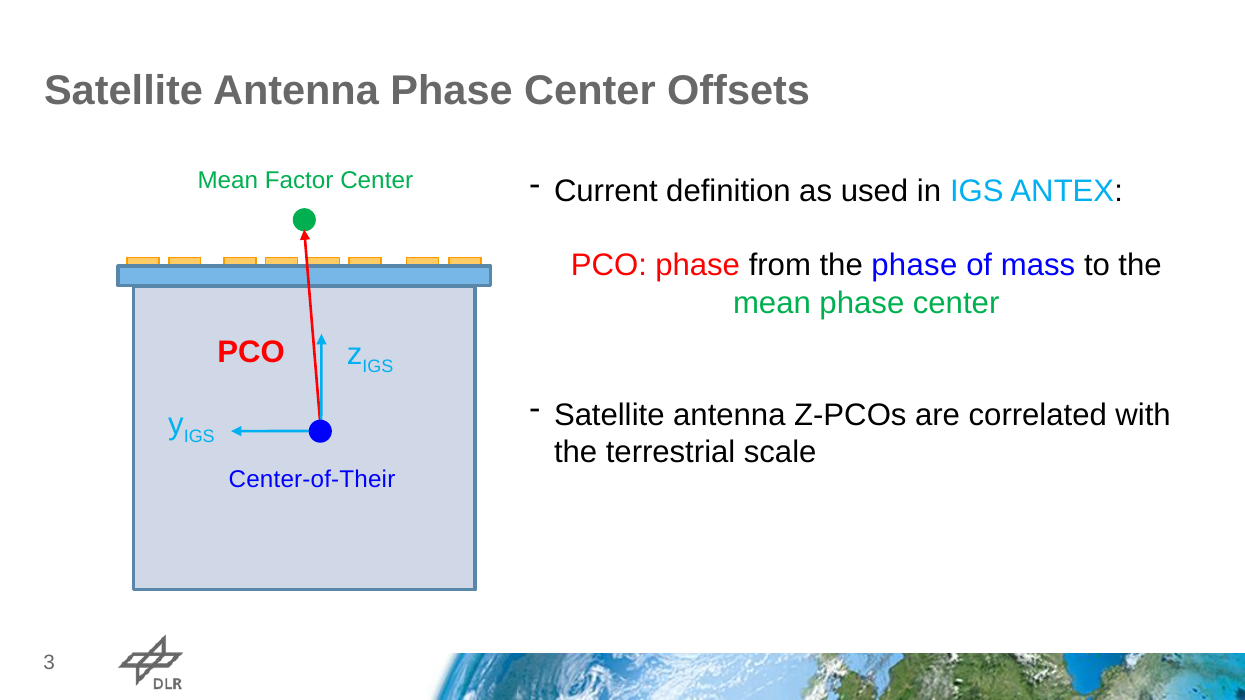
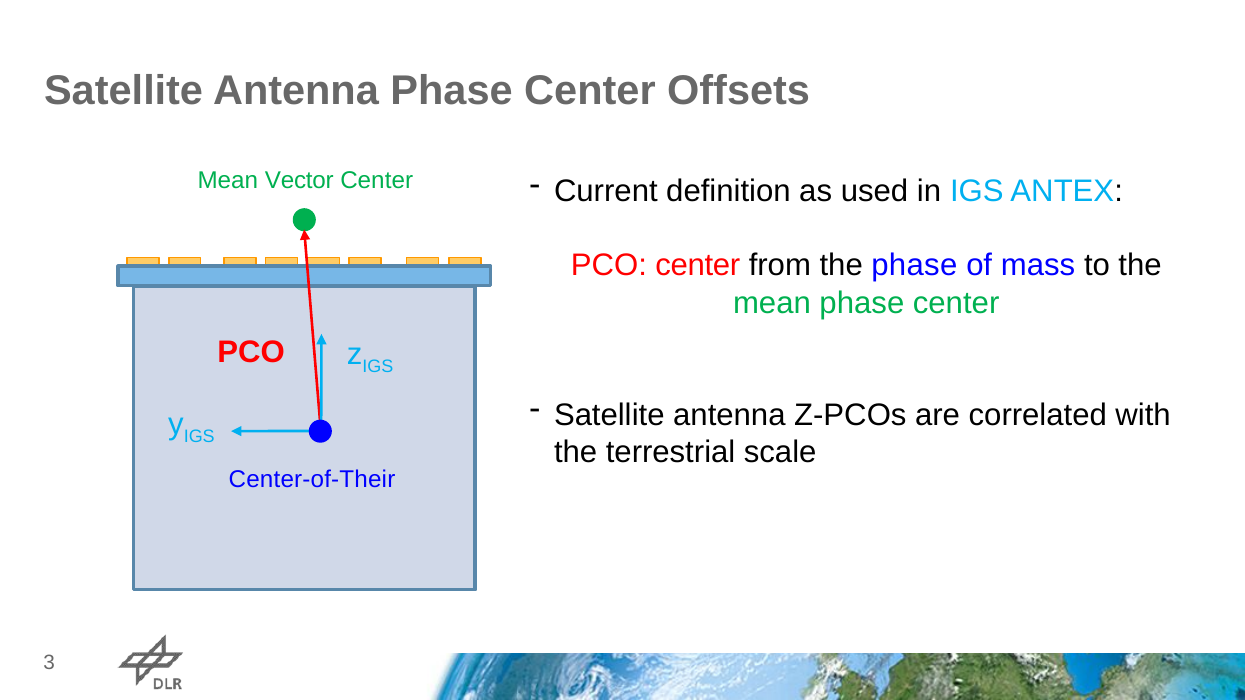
Factor: Factor -> Vector (299, 181)
PCO phase: phase -> center (698, 266)
